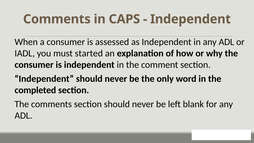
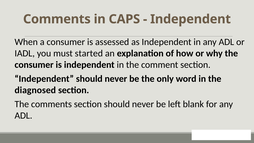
completed: completed -> diagnosed (35, 90)
